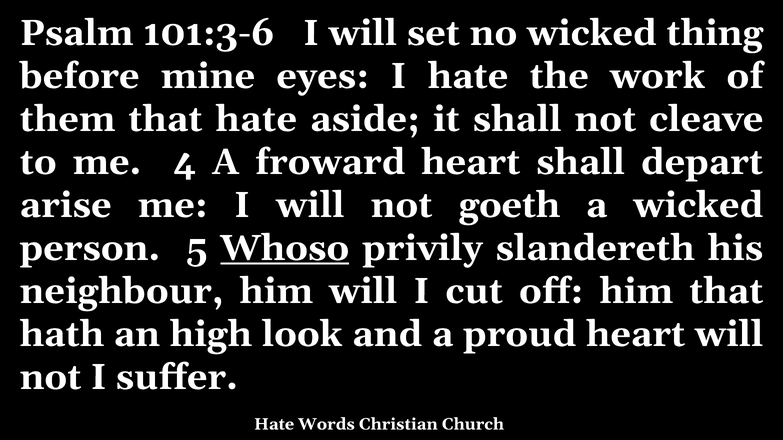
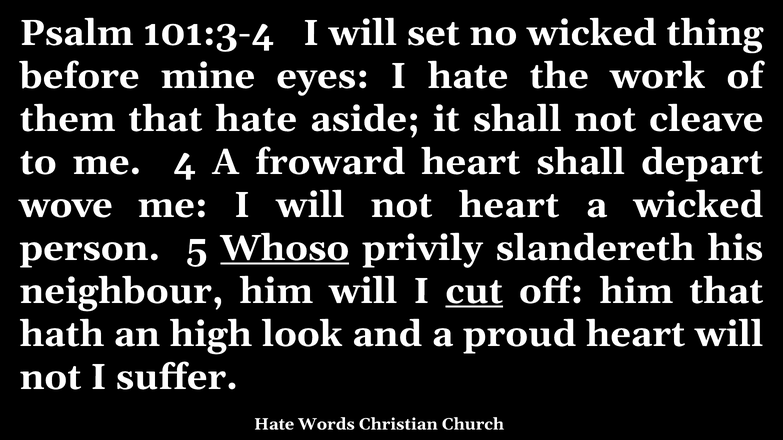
101:3-6: 101:3-6 -> 101:3-4 (209, 33)
arise: arise -> wove (66, 205)
not goeth: goeth -> heart (509, 205)
cut underline: none -> present (474, 291)
